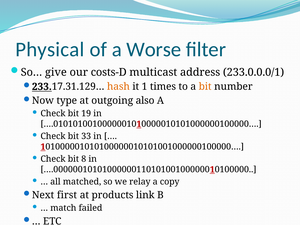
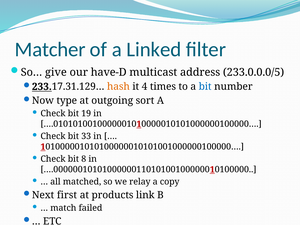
Physical: Physical -> Matcher (50, 50)
Worse: Worse -> Linked (154, 50)
costs-D: costs-D -> have-D (109, 72)
233.0.0.0/1: 233.0.0.0/1 -> 233.0.0.0/5 (254, 72)
1: 1 -> 4 (145, 87)
bit colour: orange -> blue (205, 87)
also: also -> sort (145, 101)
